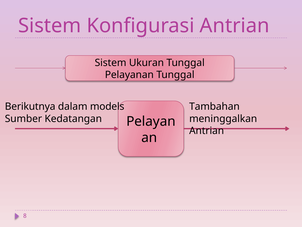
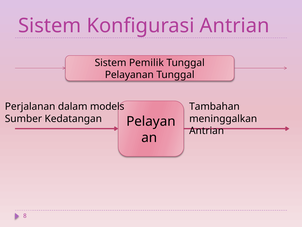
Ukuran: Ukuran -> Pemilik (146, 63)
Berikutnya: Berikutnya -> Perjalanan (30, 106)
